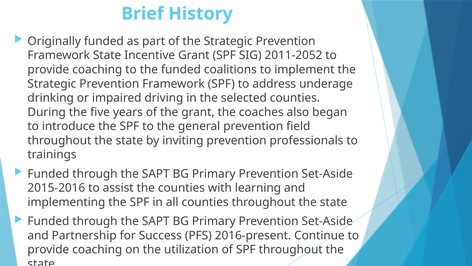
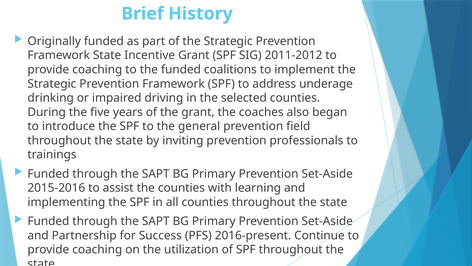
2011-2052: 2011-2052 -> 2011-2012 (293, 55)
